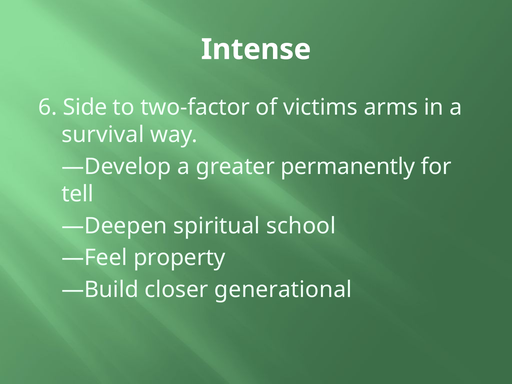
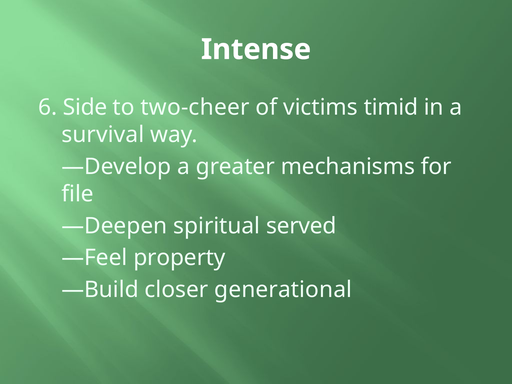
two-factor: two-factor -> two-cheer (195, 107)
arms: arms -> timid (391, 107)
permanently: permanently -> mechanisms (348, 167)
tell: tell -> file (78, 194)
school: school -> served (301, 226)
